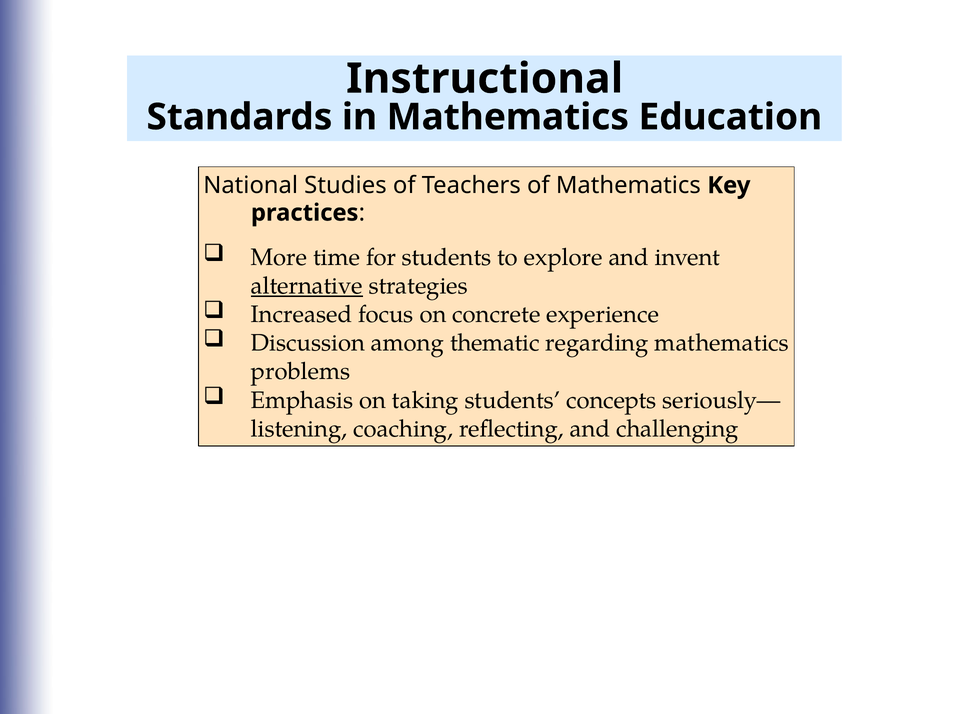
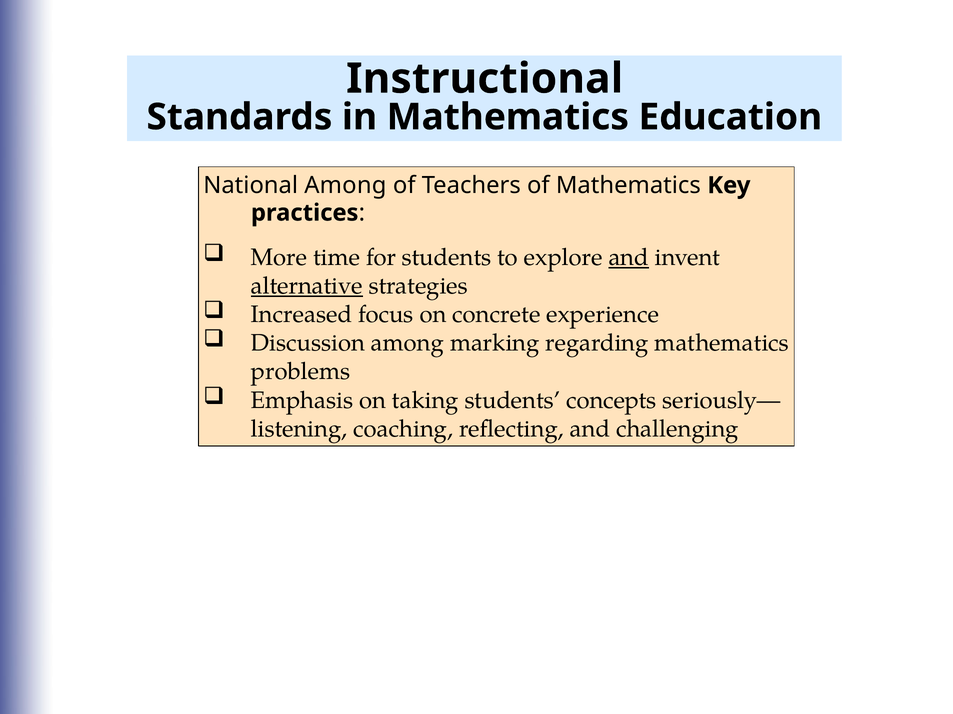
National Studies: Studies -> Among (345, 186)
and underline: none -> present (629, 258)
thematic: thematic -> marking (495, 343)
